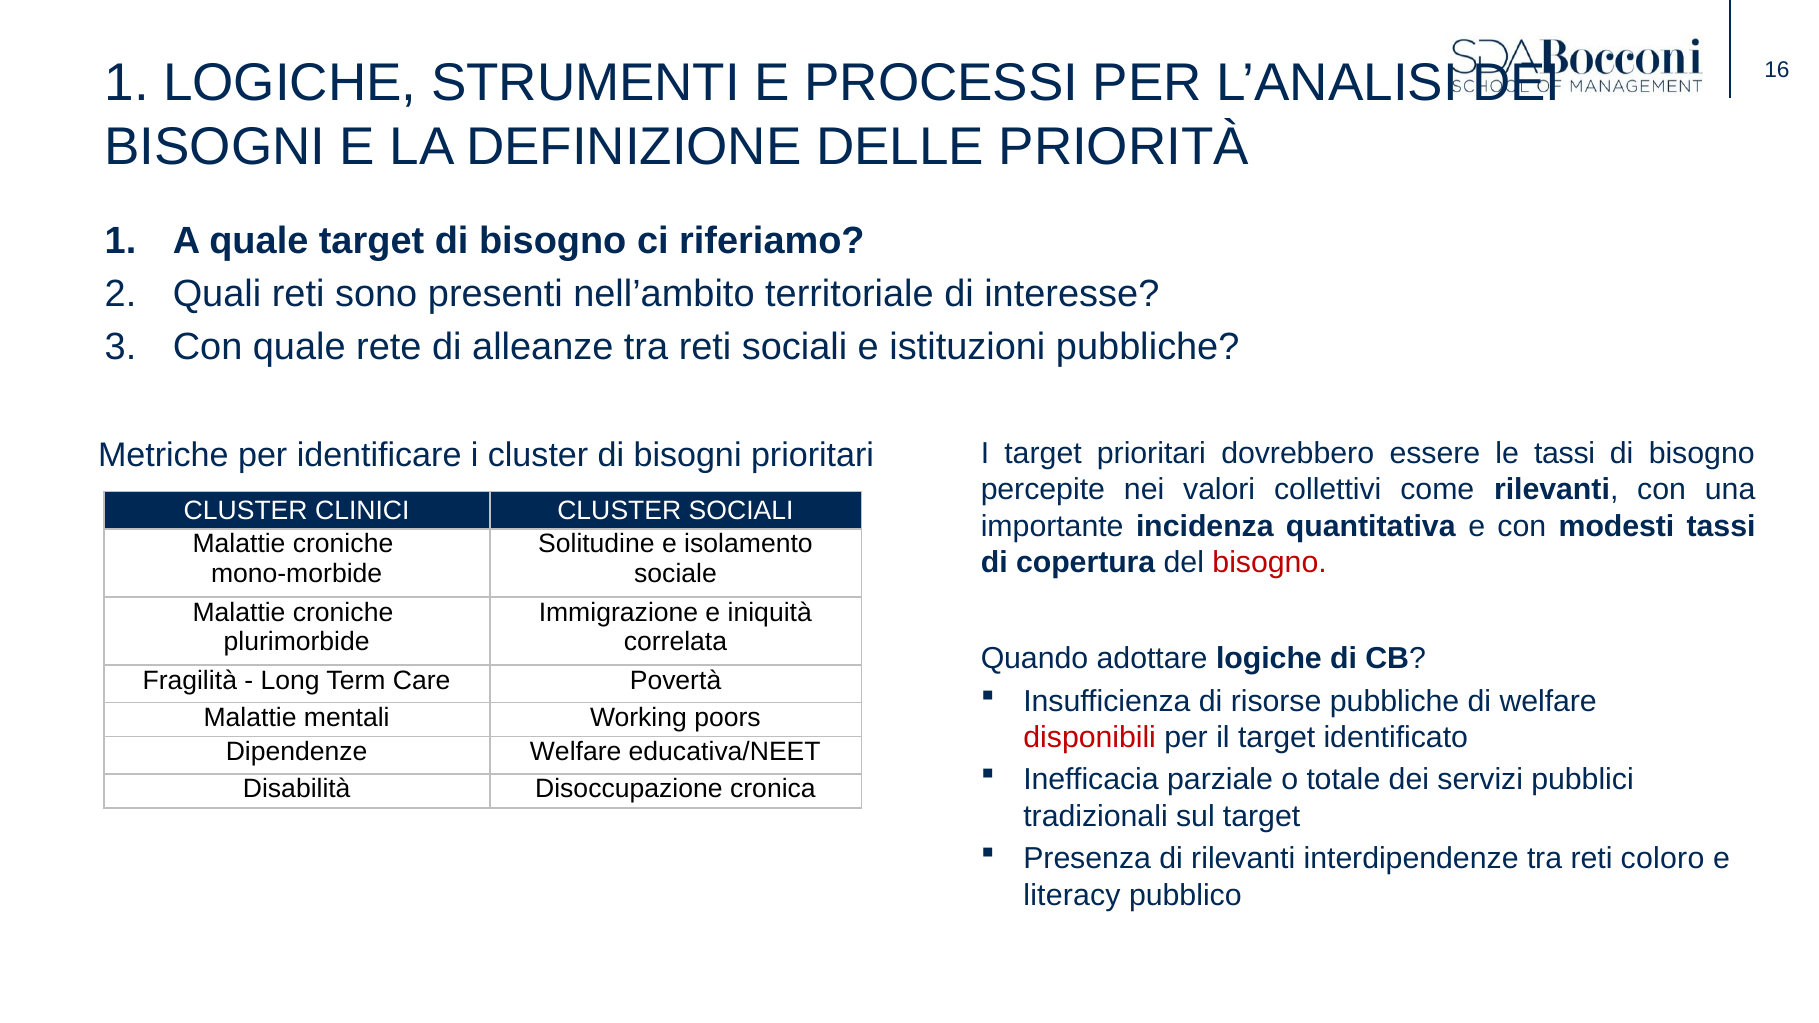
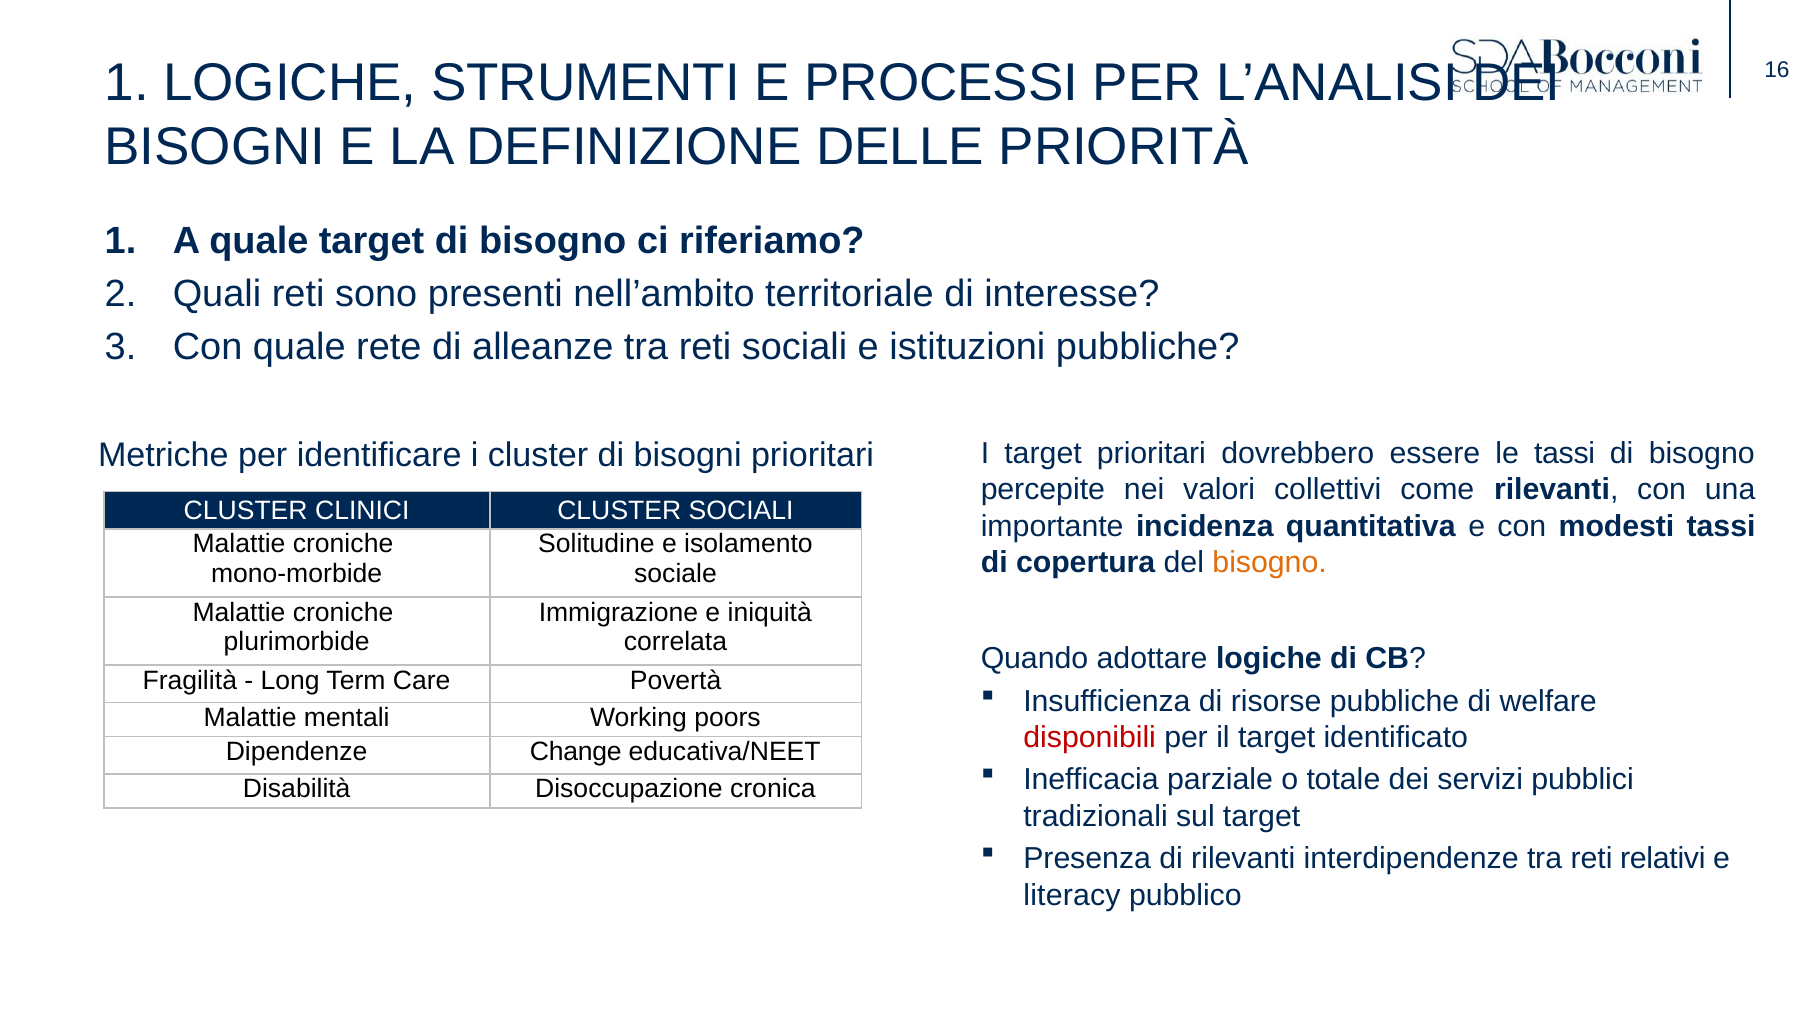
bisogno colour: red -> orange (1270, 563)
Dipendenze Welfare: Welfare -> Change (576, 752)
coloro: coloro -> relativi (1663, 859)
